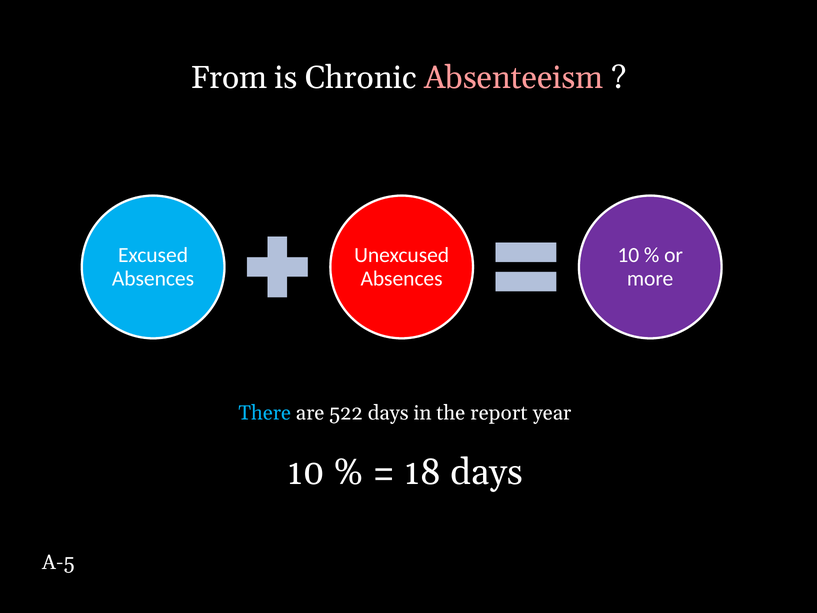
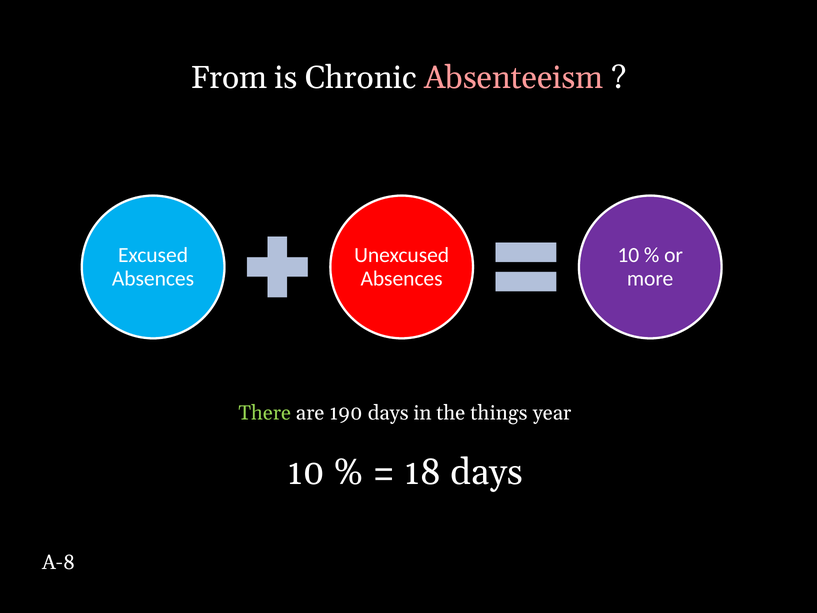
There colour: light blue -> light green (265, 413)
522: 522 -> 190 (346, 413)
report: report -> things (499, 413)
A-5: A-5 -> A-8 (59, 562)
